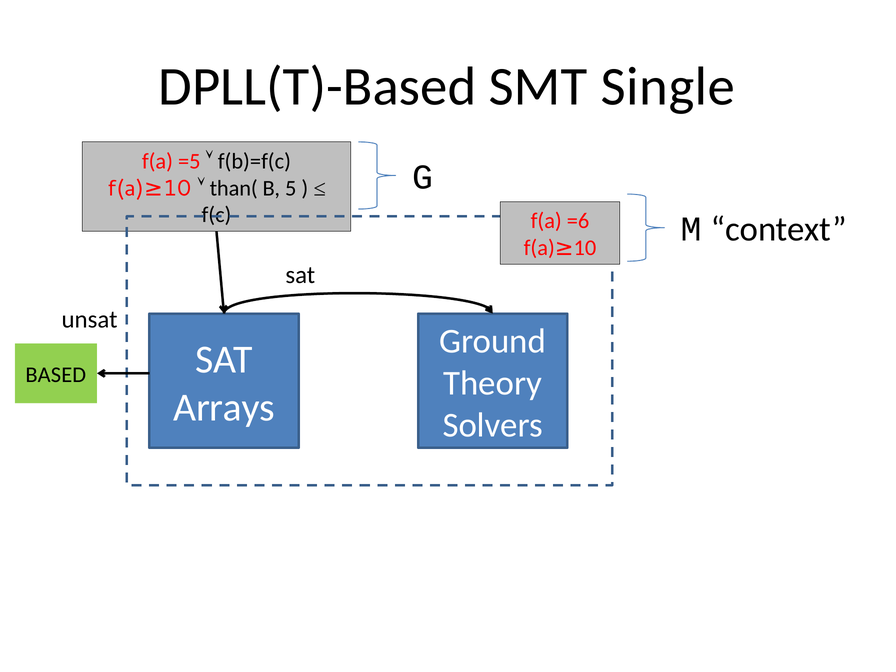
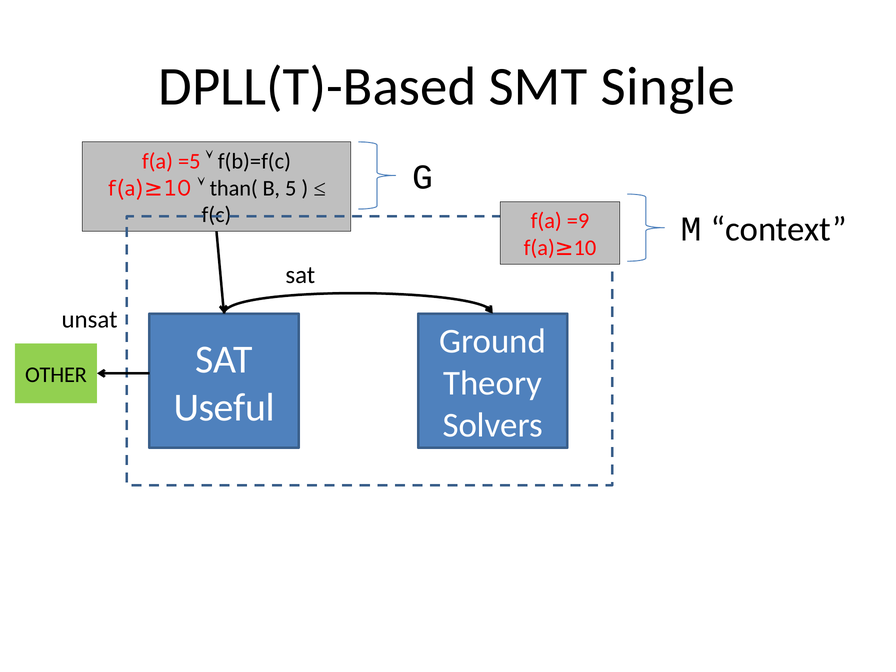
=6: =6 -> =9 (578, 221)
BASED: BASED -> OTHER (56, 375)
Arrays: Arrays -> Useful (224, 407)
